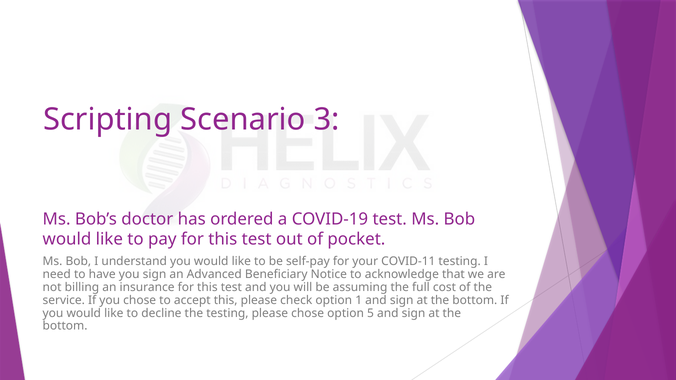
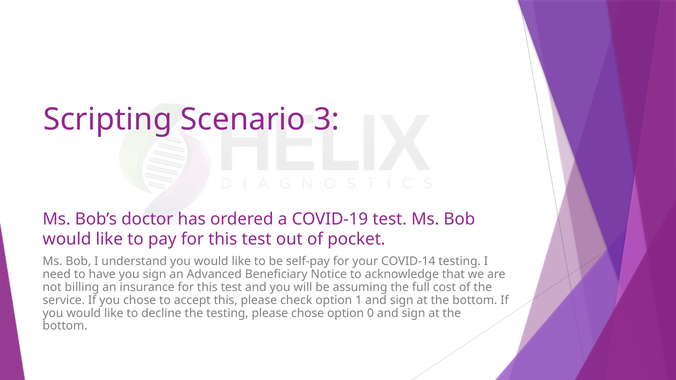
COVID-11: COVID-11 -> COVID-14 (408, 262)
5: 5 -> 0 (370, 313)
